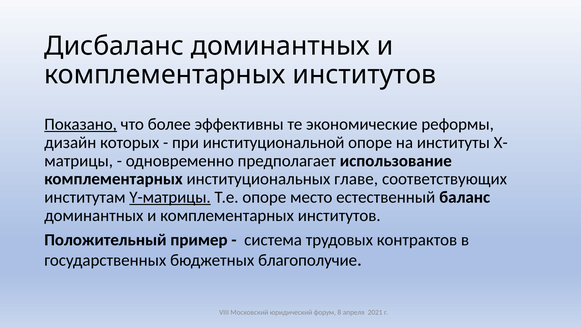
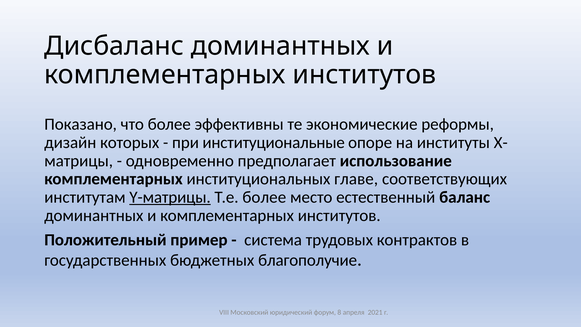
Показано underline: present -> none (81, 124)
институциональной: институциональной -> институциональные (274, 142)
Т.е опоре: опоре -> более (264, 197)
